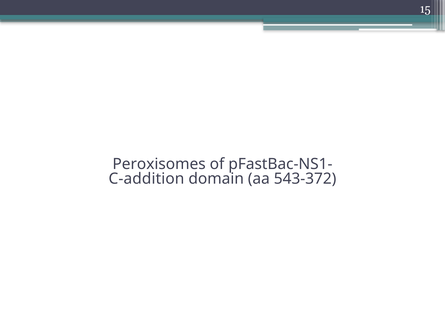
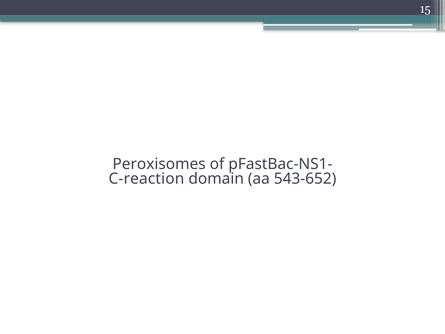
C-addition: C-addition -> C-reaction (146, 179)
543-372: 543-372 -> 543-652 (305, 179)
